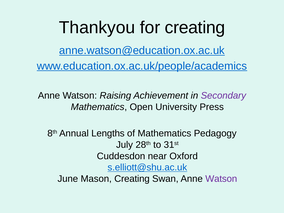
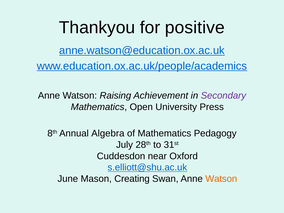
for creating: creating -> positive (195, 27)
Lengths: Lengths -> Algebra (108, 133)
Watson colour: purple -> orange (221, 179)
